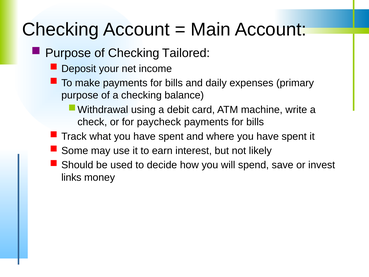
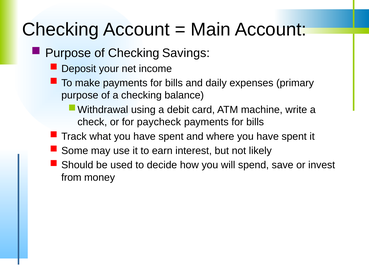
Tailored: Tailored -> Savings (186, 53)
links: links -> from (71, 177)
